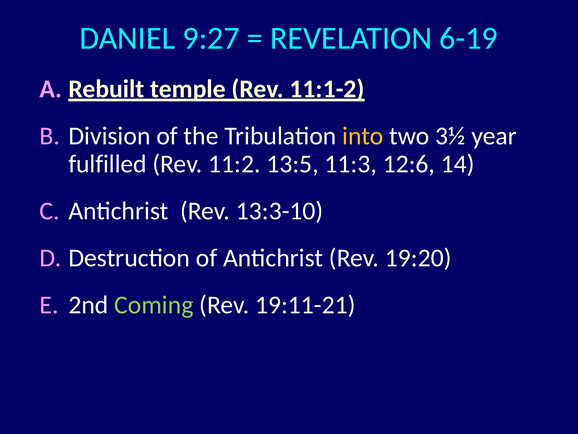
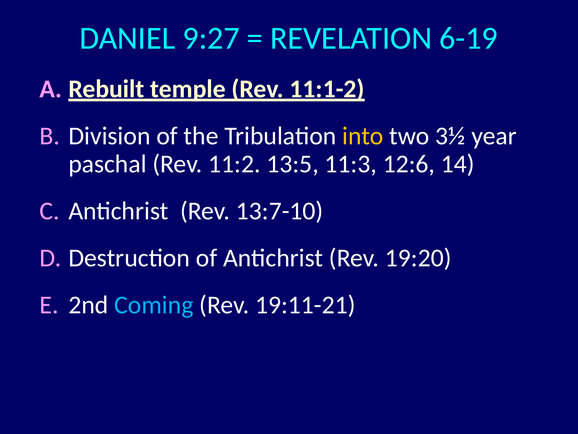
fulfilled: fulfilled -> paschal (108, 164)
13:3-10: 13:3-10 -> 13:7-10 (280, 211)
Coming colour: light green -> light blue (154, 305)
